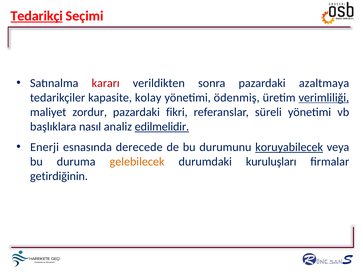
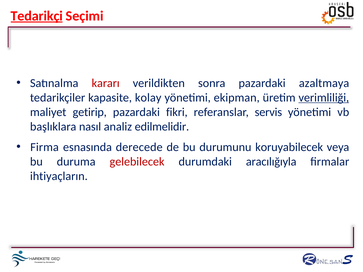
ödenmiş: ödenmiş -> ekipman (237, 98)
zordur: zordur -> getirip (90, 112)
süreli: süreli -> servis (268, 112)
edilmelidir underline: present -> none (162, 127)
Enerji: Enerji -> Firma (45, 147)
koruyabilecek underline: present -> none (289, 147)
gelebilecek colour: orange -> red (137, 162)
kuruluşları: kuruluşları -> aracılığıyla (271, 162)
getirdiğinin: getirdiğinin -> ihtiyaçların (59, 176)
